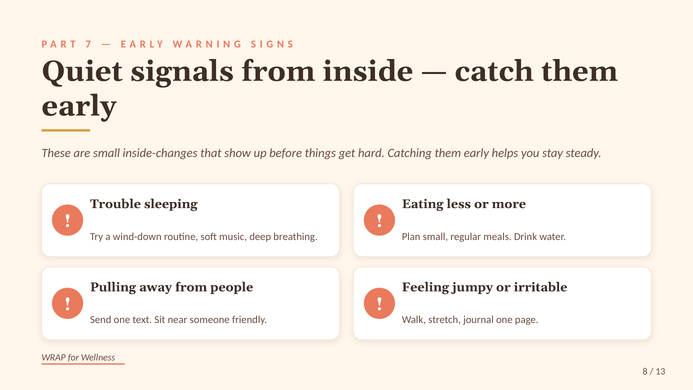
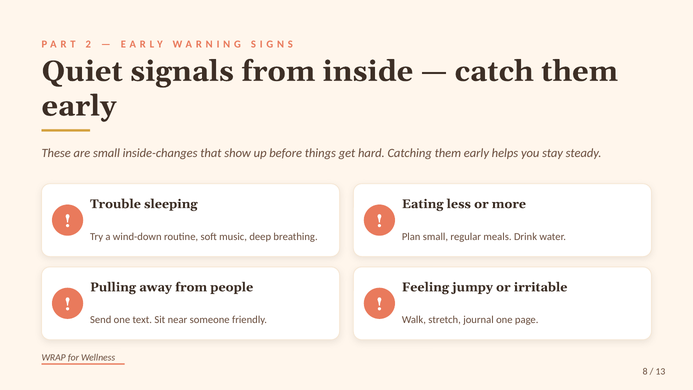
7: 7 -> 2 (88, 44)
